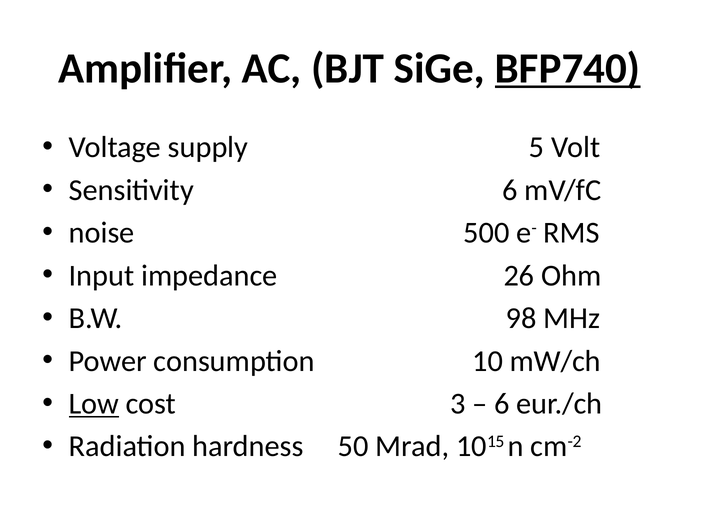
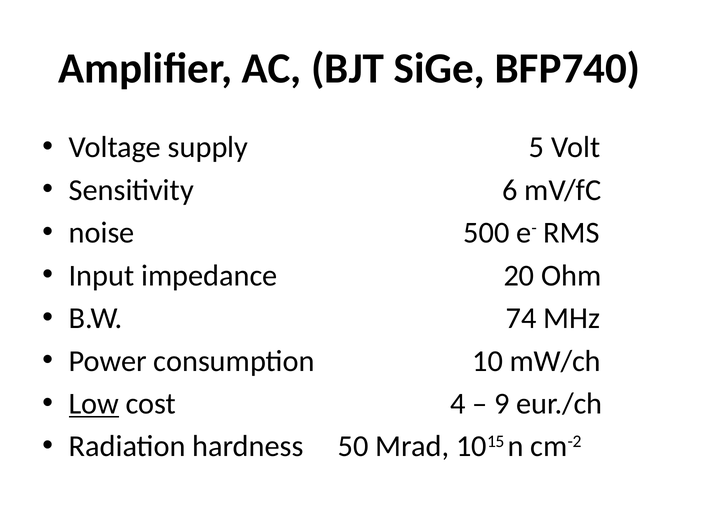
BFP740 underline: present -> none (568, 68)
26: 26 -> 20 (519, 275)
98: 98 -> 74 (521, 318)
3: 3 -> 4 (458, 404)
6: 6 -> 9 (502, 404)
